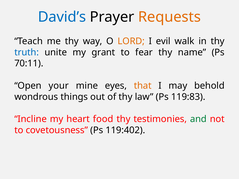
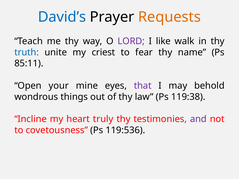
LORD colour: orange -> purple (131, 41)
evil: evil -> like (163, 41)
grant: grant -> criest (103, 52)
70:11: 70:11 -> 85:11 (29, 64)
that colour: orange -> purple (143, 86)
119:83: 119:83 -> 119:38 (188, 97)
food: food -> truly (103, 119)
and colour: green -> purple (198, 119)
119:402: 119:402 -> 119:536 (125, 130)
